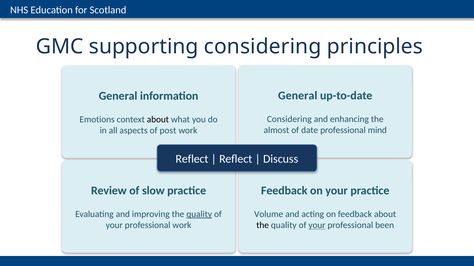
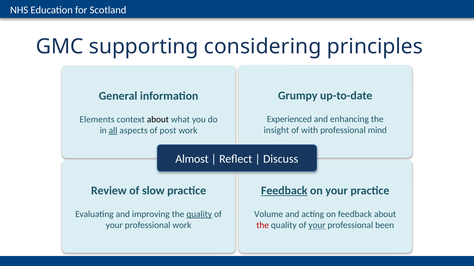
General: General -> Grumpy (298, 96)
Considering: Considering -> Experienced (289, 119)
Emotions: Emotions -> Elements (97, 120)
almost: almost -> insight (276, 130)
date: date -> with (310, 130)
all underline: none -> present (113, 131)
Reflect: Reflect -> Almost (192, 159)
Feedback underline: none -> present (284, 191)
the colour: black -> red (263, 226)
